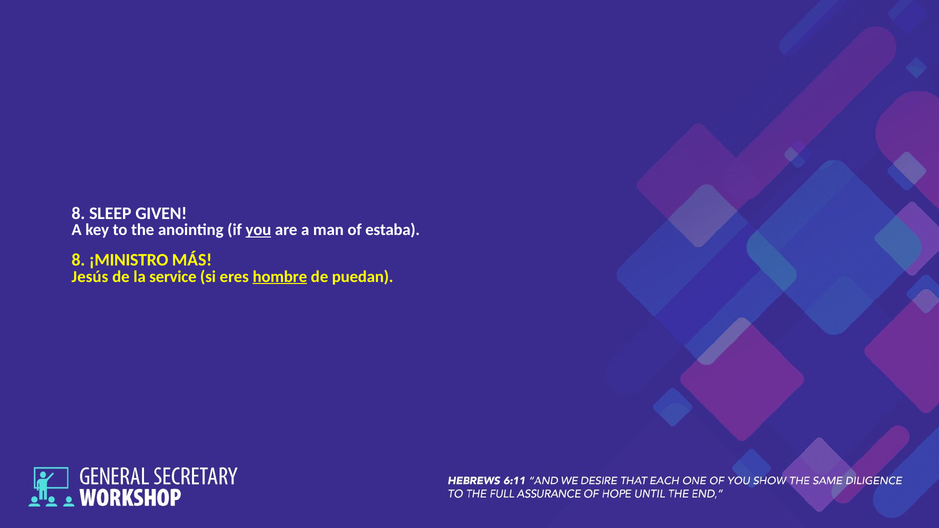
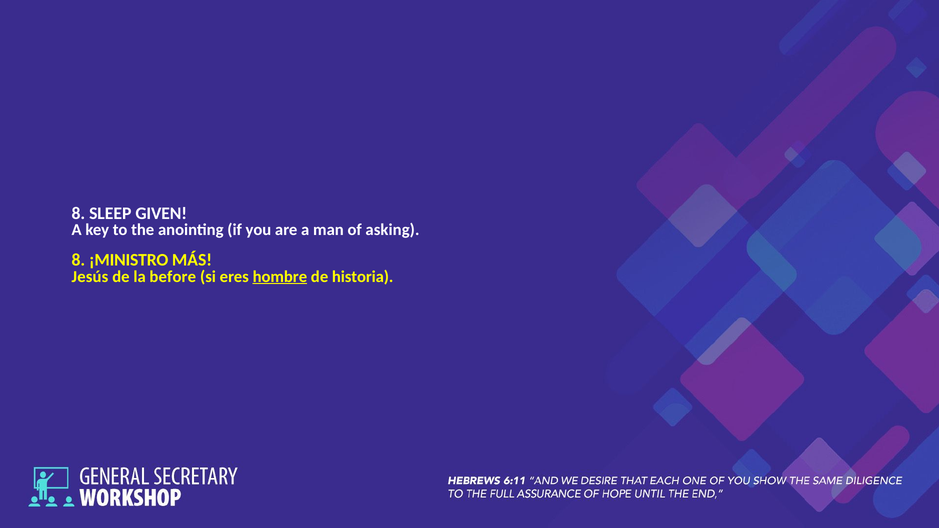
you underline: present -> none (258, 230)
estaba: estaba -> asking (392, 230)
service: service -> before (173, 277)
puedan: puedan -> historia (363, 277)
